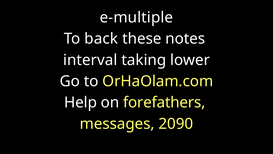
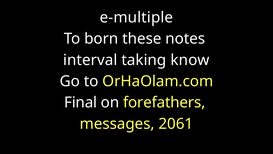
back: back -> born (101, 39)
lower: lower -> know (190, 60)
Help: Help -> Final (81, 102)
2090: 2090 -> 2061 (176, 123)
